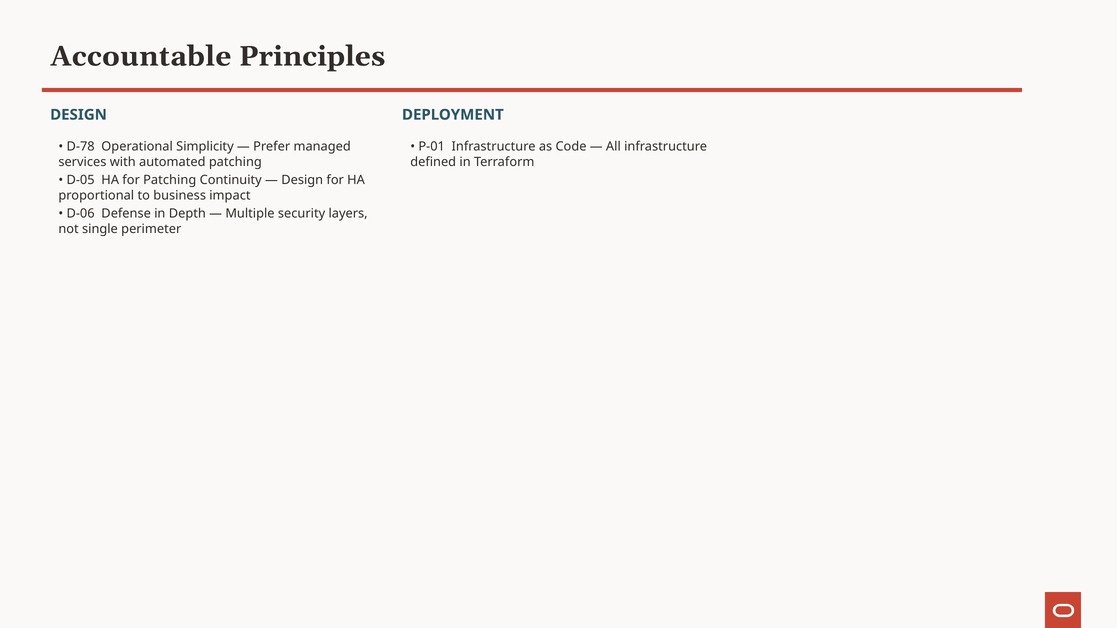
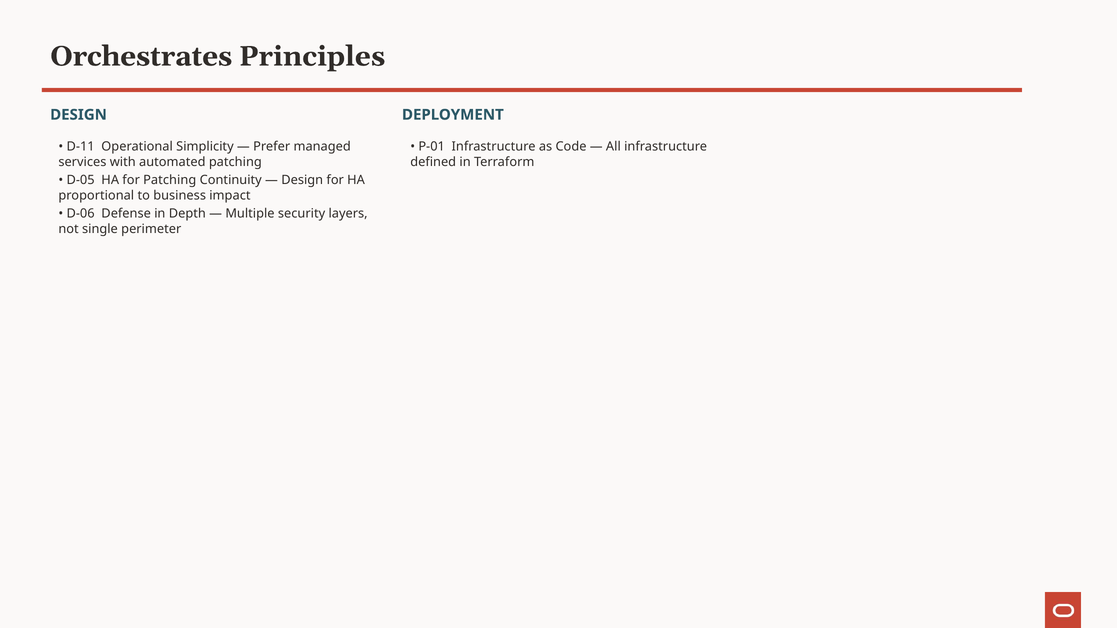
Accountable: Accountable -> Orchestrates (141, 56)
D-78: D-78 -> D-11 (81, 147)
